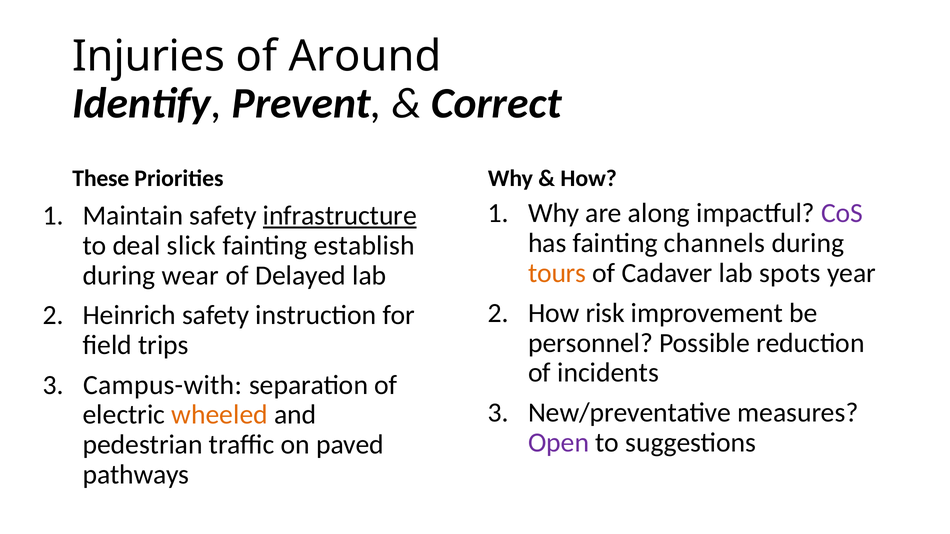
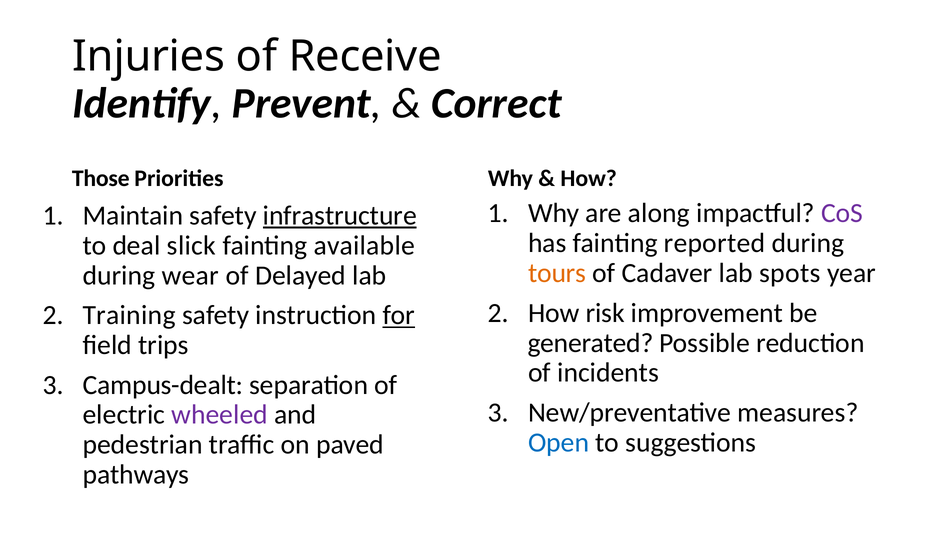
Around: Around -> Receive (365, 56)
These: These -> Those (101, 179)
channels: channels -> reported (714, 243)
establish: establish -> available (364, 246)
Heinrich: Heinrich -> Training (129, 315)
for underline: none -> present (399, 315)
personnel: personnel -> generated (591, 343)
Campus-with: Campus-with -> Campus-dealt (163, 385)
wheeled colour: orange -> purple (220, 415)
Open colour: purple -> blue (559, 443)
